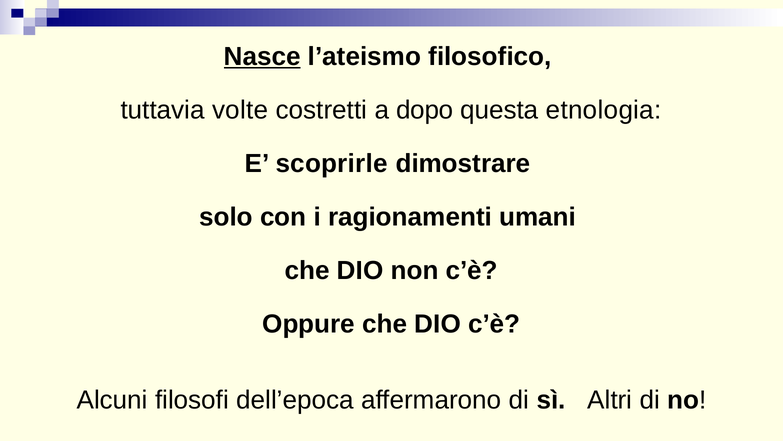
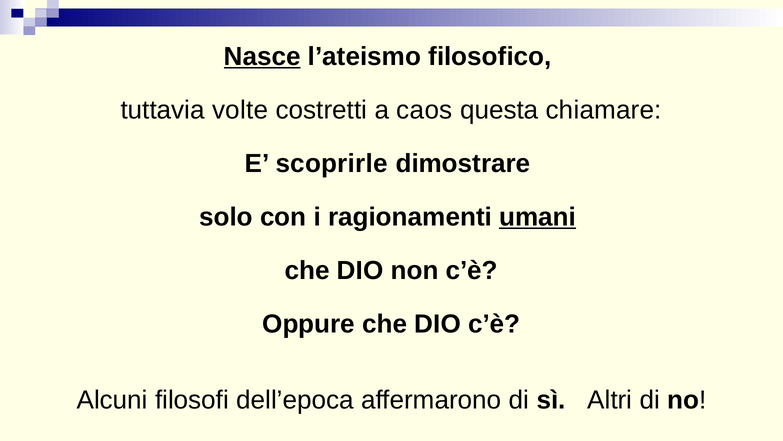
dopo: dopo -> caos (424, 110)
etnologia: etnologia -> chiamare (604, 110)
umani underline: none -> present (538, 217)
